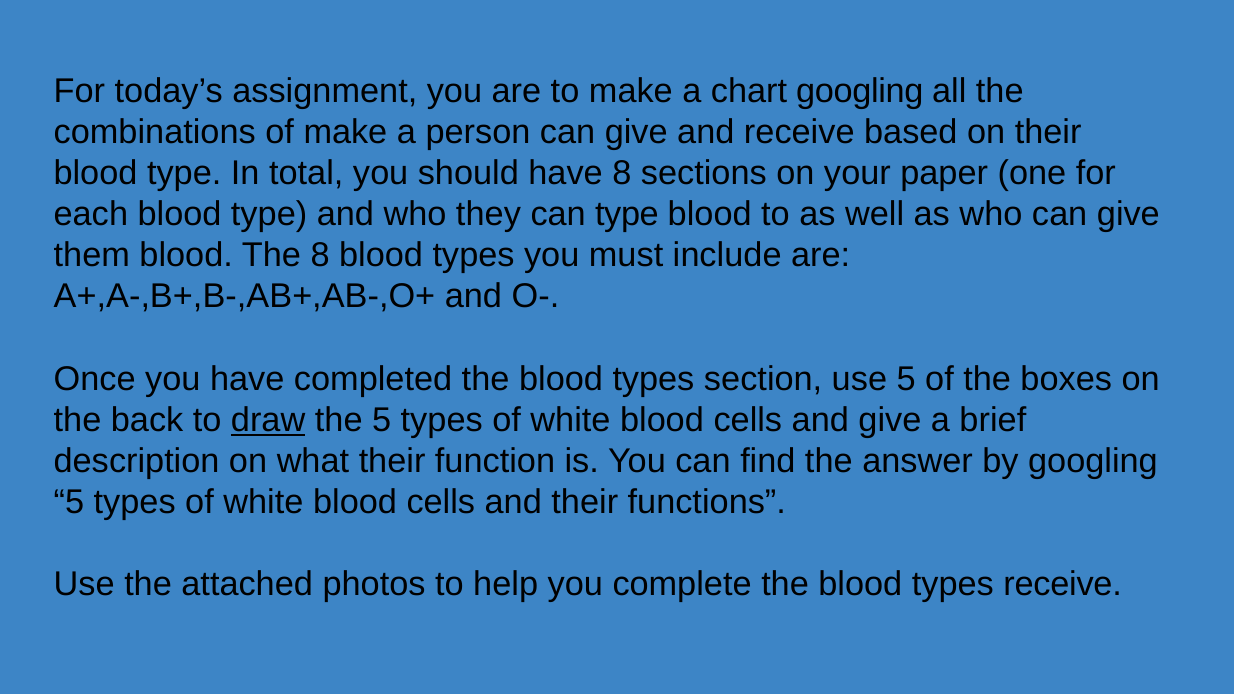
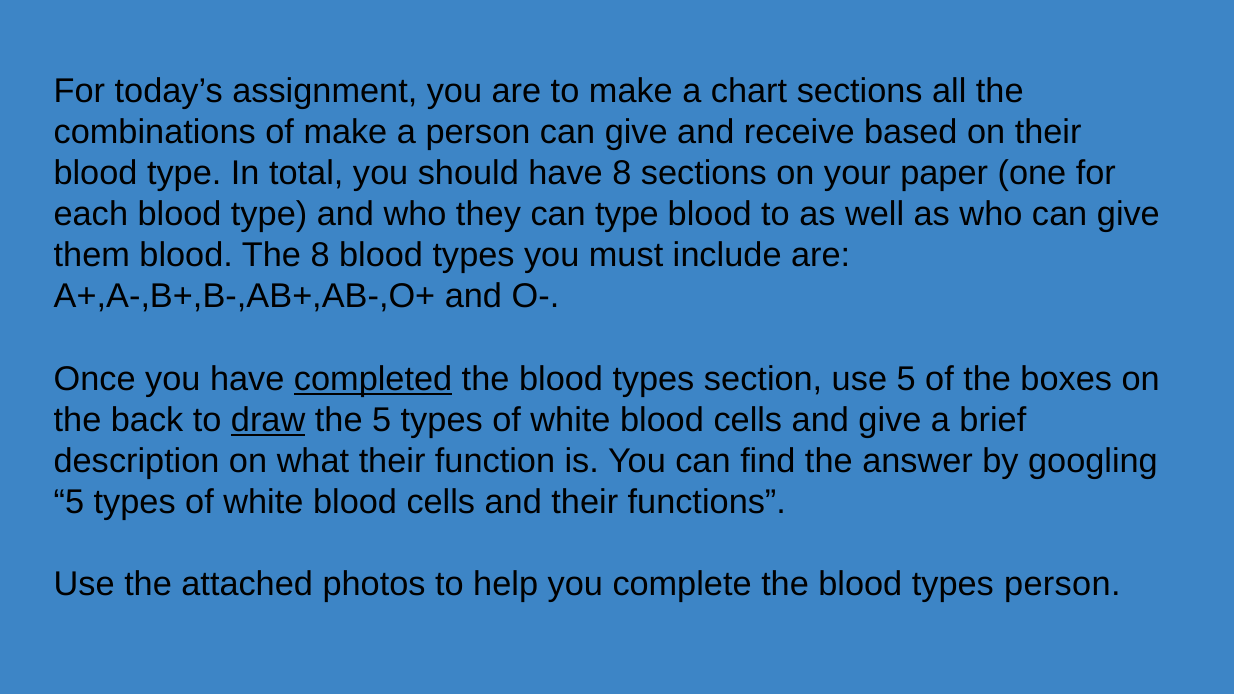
chart googling: googling -> sections (860, 91)
completed underline: none -> present (373, 379)
types receive: receive -> person (1062, 585)
